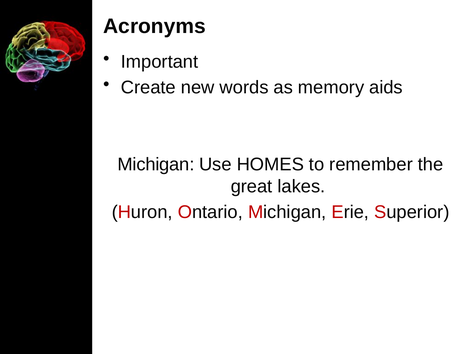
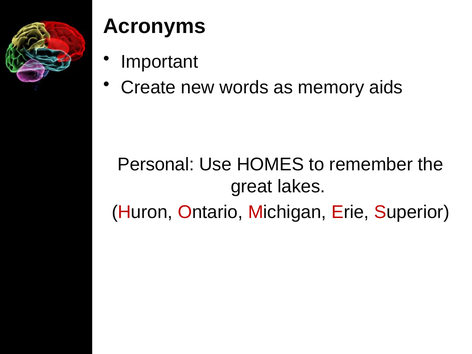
Michigan: Michigan -> Personal (156, 164)
